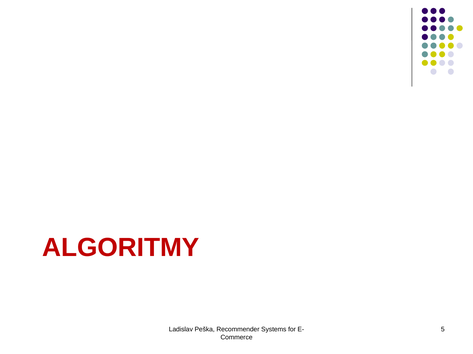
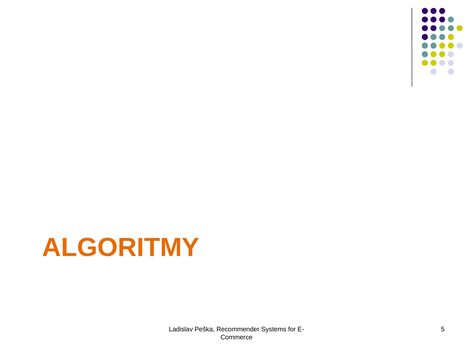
ALGORITMY colour: red -> orange (121, 248)
